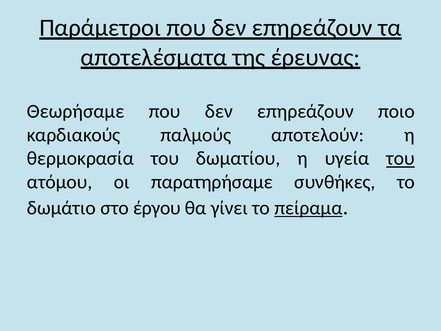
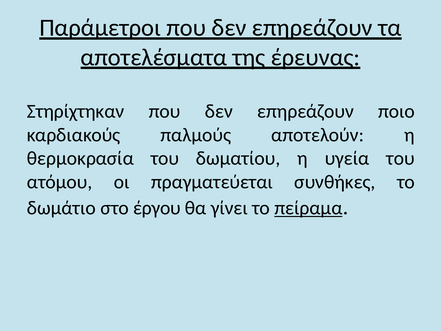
Θεωρήσαμε: Θεωρήσαμε -> Στηρίχτηκαν (76, 111)
του underline: present -> none (400, 158)
παρατηρήσαμε: παρατηρήσαμε -> πραγματεύεται (212, 182)
